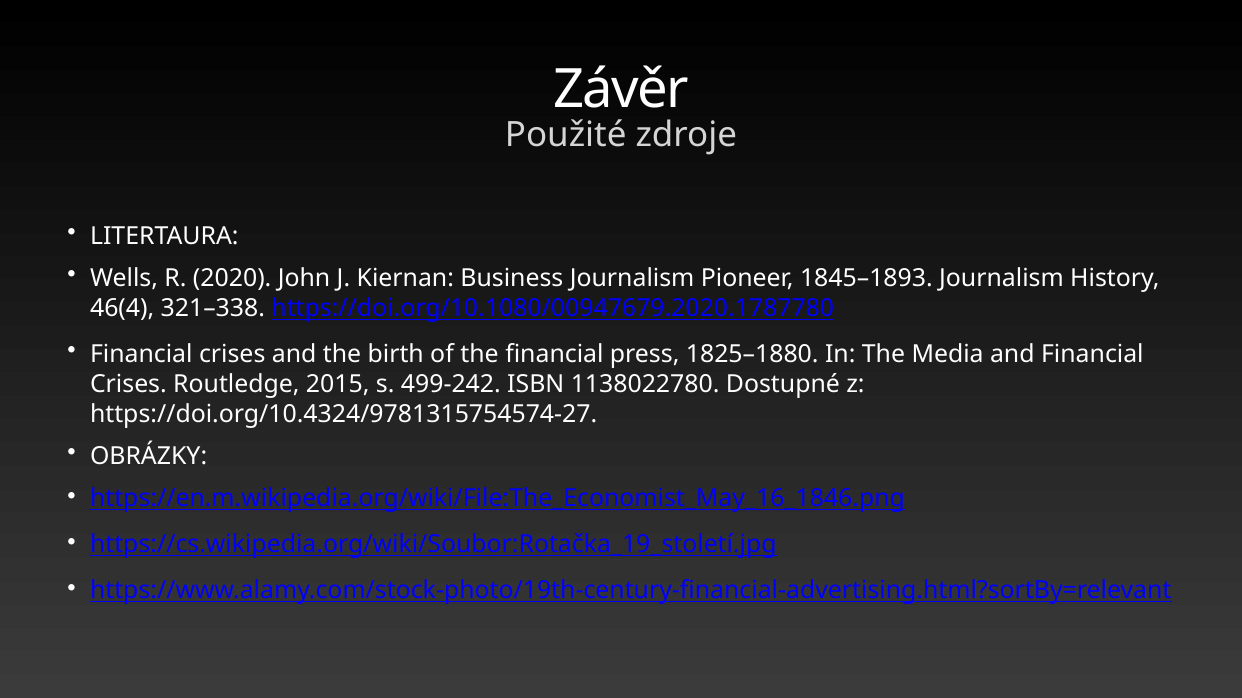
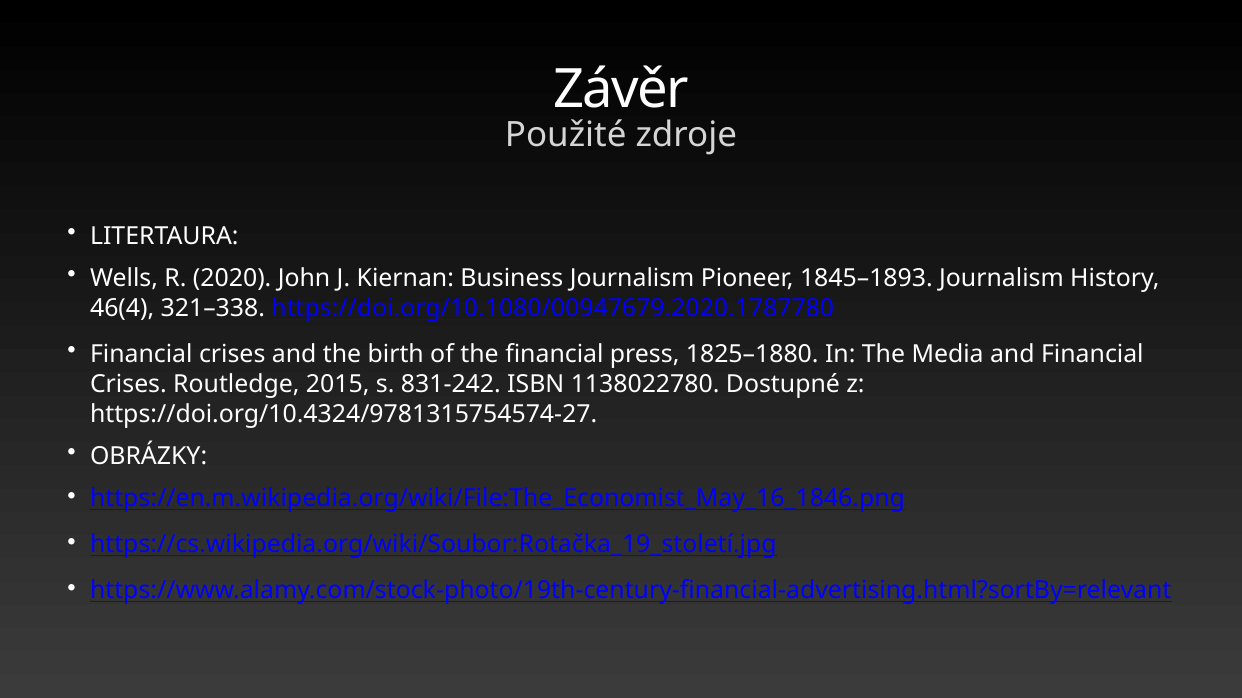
499-242: 499-242 -> 831-242 (451, 384)
